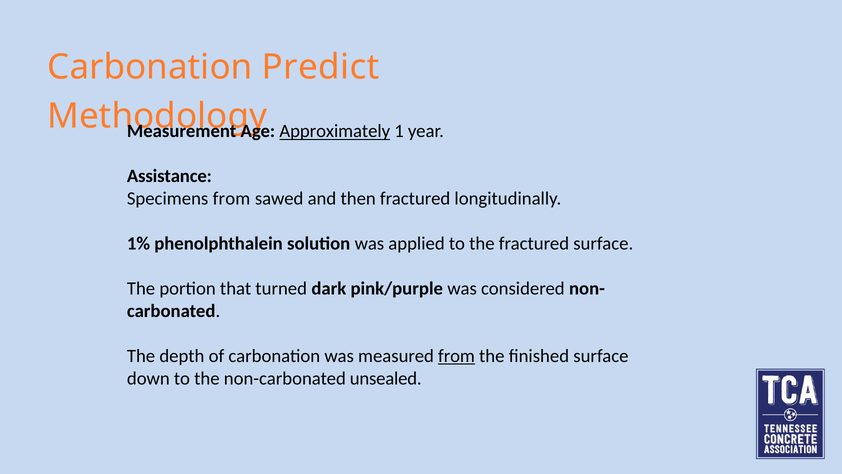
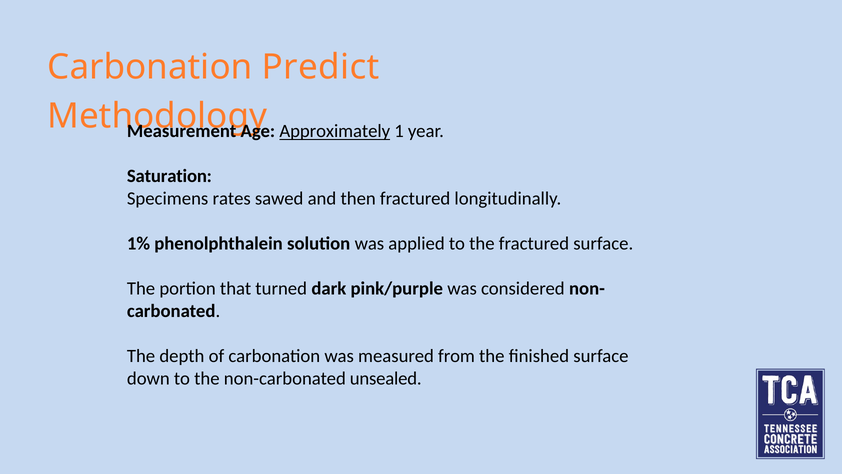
Assistance: Assistance -> Saturation (169, 176)
Specimens from: from -> rates (232, 199)
from underline: present -> none (457, 356)
